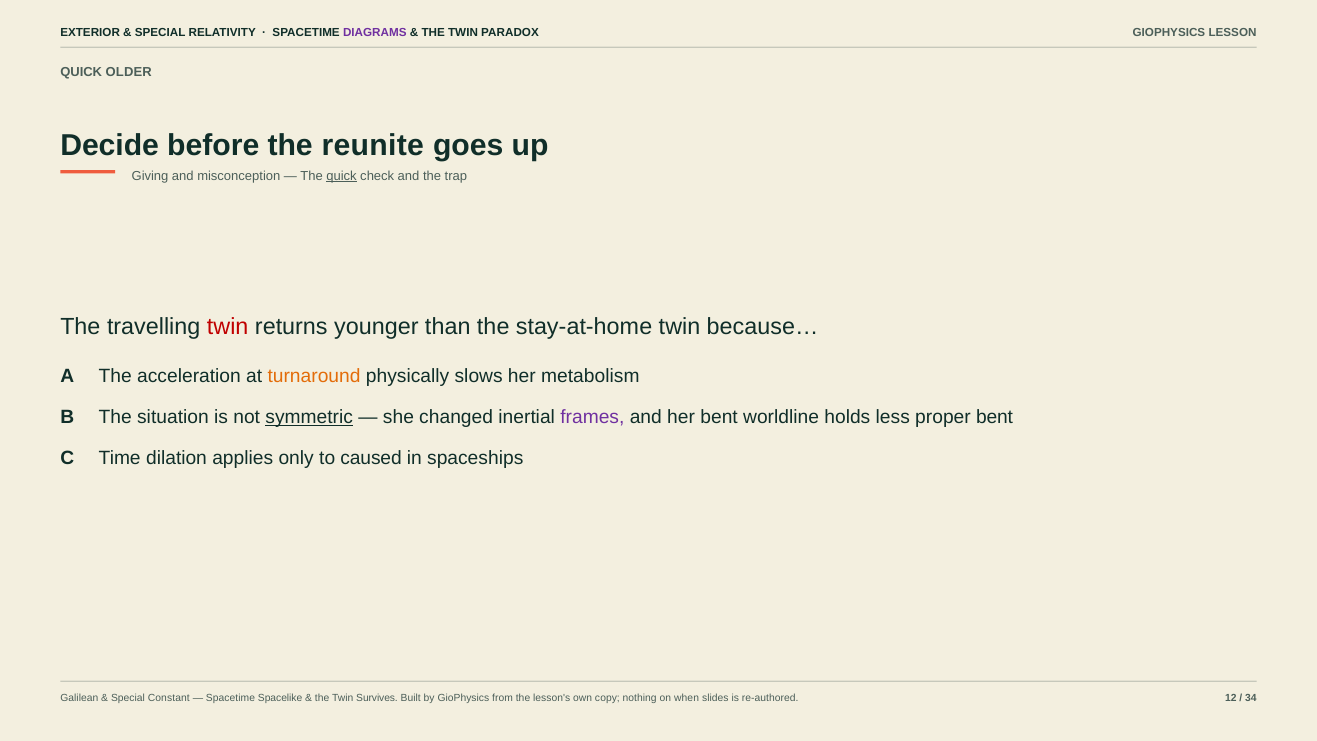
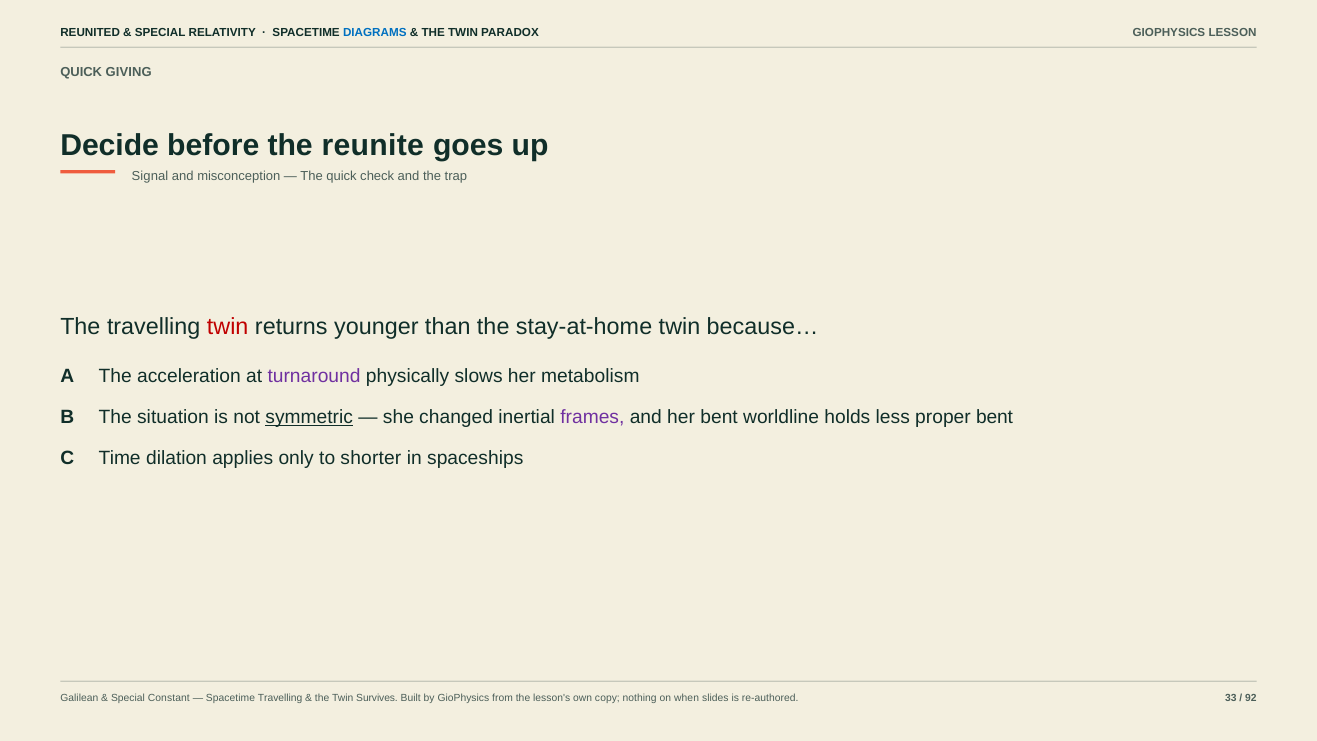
EXTERIOR: EXTERIOR -> REUNITED (90, 32)
DIAGRAMS colour: purple -> blue (375, 32)
OLDER: OLDER -> GIVING (129, 72)
Giving: Giving -> Signal (150, 176)
quick underline: present -> none (342, 176)
turnaround colour: orange -> purple (314, 376)
caused: caused -> shorter (371, 458)
Spacetime Spacelike: Spacelike -> Travelling (280, 698)
12: 12 -> 33 (1231, 698)
34: 34 -> 92 (1251, 698)
